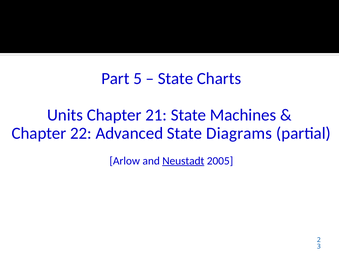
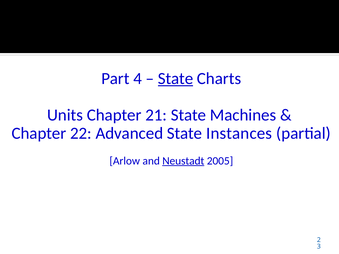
5: 5 -> 4 (138, 79)
State underline: none -> present (176, 79)
Diagrams: Diagrams -> Instances (239, 133)
